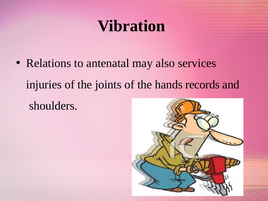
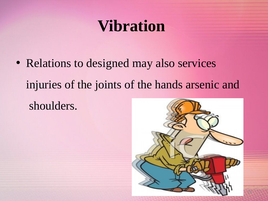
antenatal: antenatal -> designed (108, 63)
records: records -> arsenic (202, 85)
